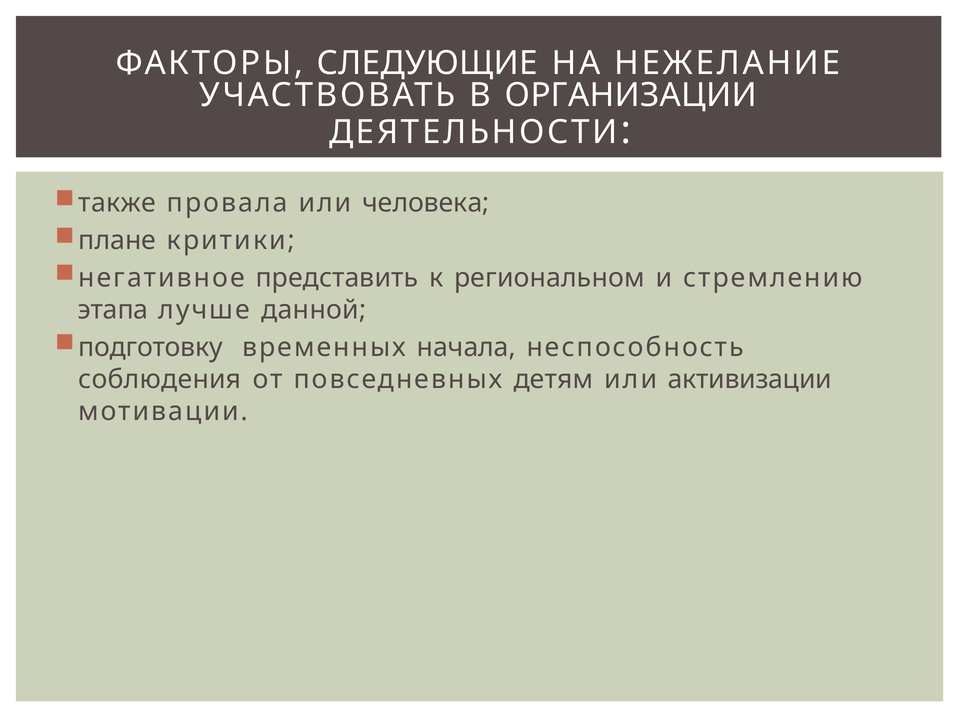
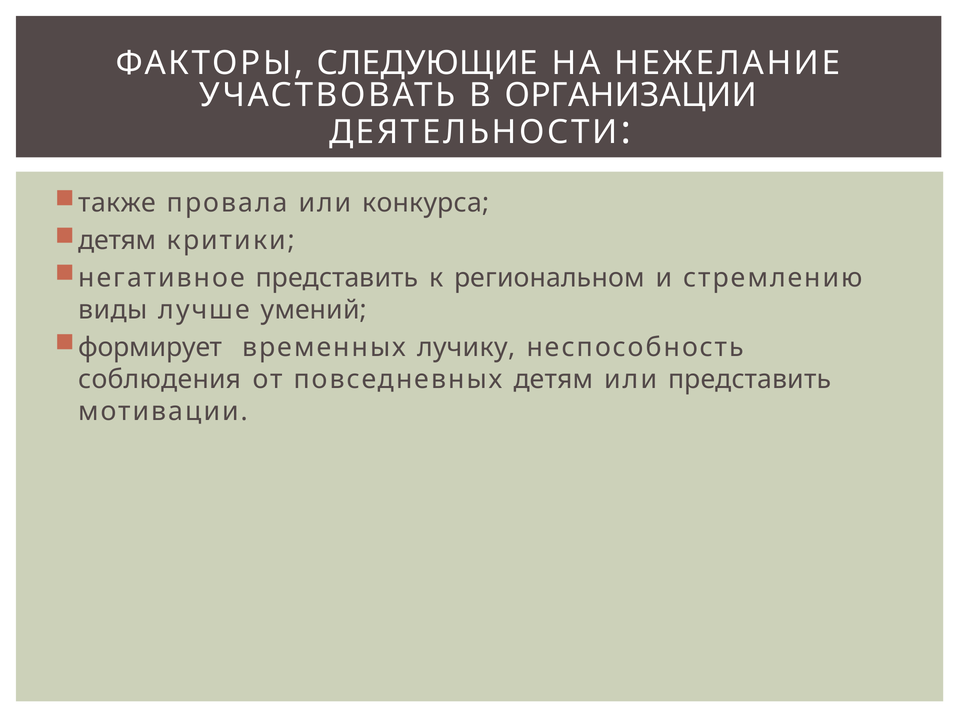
человека: человека -> конкурса (426, 203)
плане: плане -> детям (117, 241)
этапа: этапа -> виды (113, 310)
данной: данной -> умений (314, 310)
подготовку: подготовку -> формирует (150, 347)
начала: начала -> лучику (466, 347)
или активизации: активизации -> представить (750, 379)
